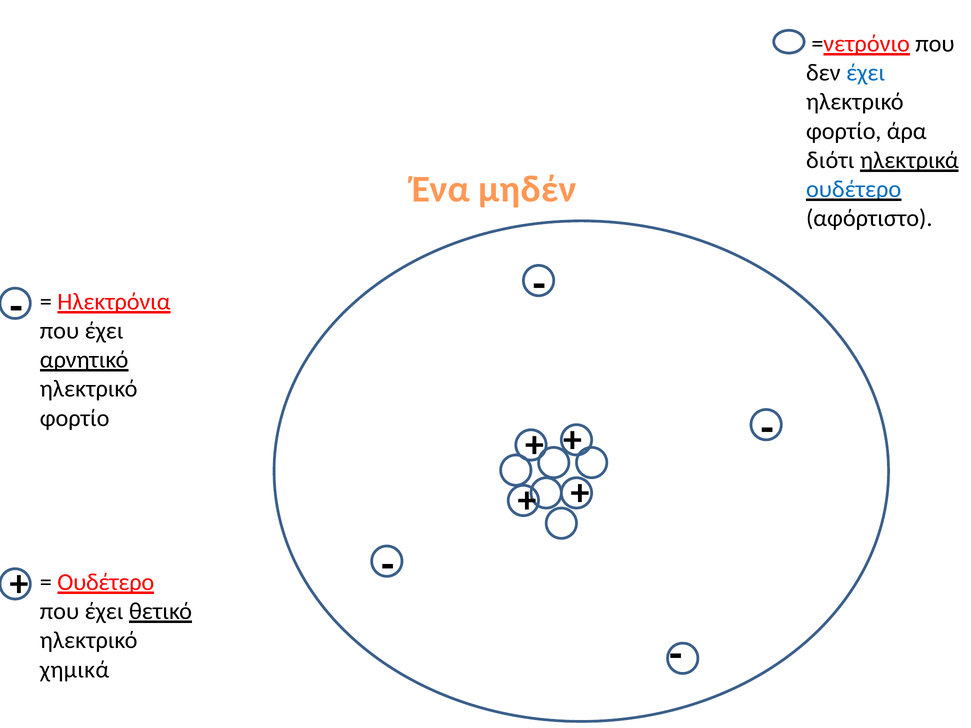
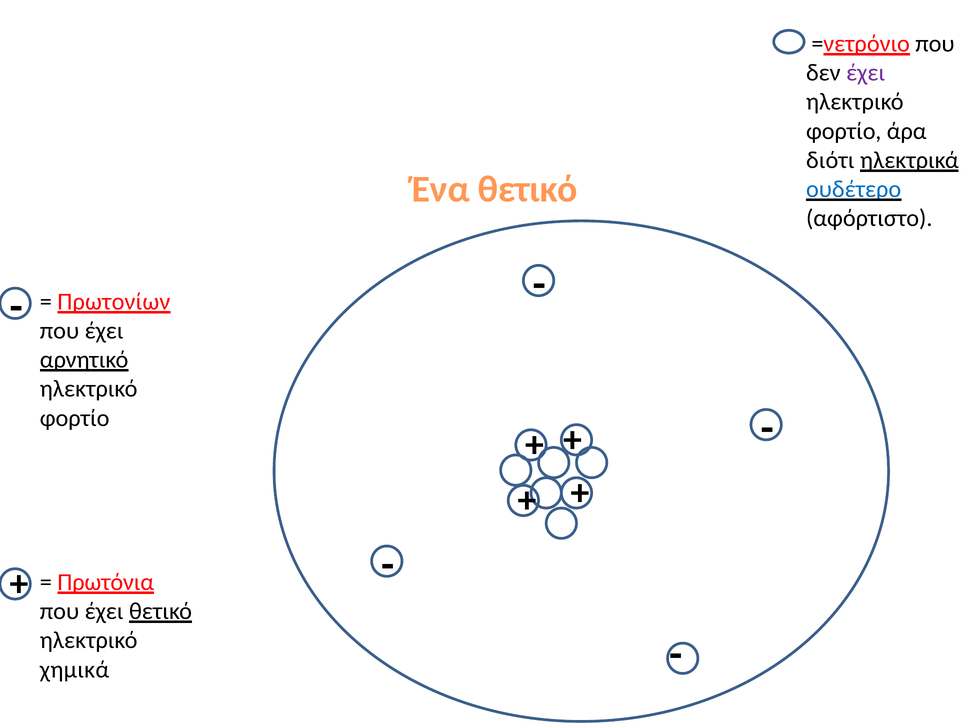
έχει colour: blue -> purple (866, 73)
Ένα μηδέν: μηδέν -> θετικό (528, 189)
Ηλεκτρόνια: Ηλεκτρόνια -> Πρωτονίων (114, 302)
Ουδέτερο: Ουδέτερο -> Πρωτόνια (106, 582)
